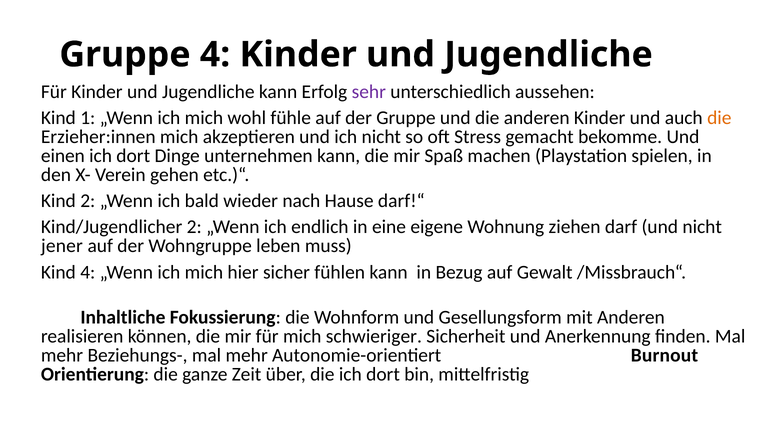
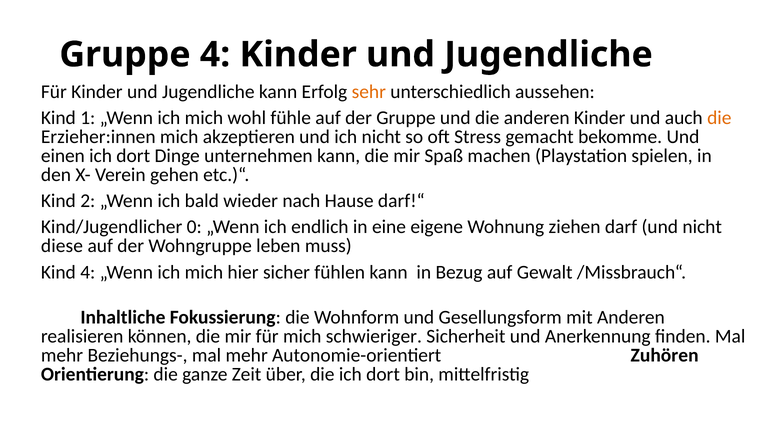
sehr colour: purple -> orange (369, 92)
Kind/Jugendlicher 2: 2 -> 0 (194, 227)
jener: jener -> diese (62, 246)
Burnout: Burnout -> Zuhören (665, 355)
